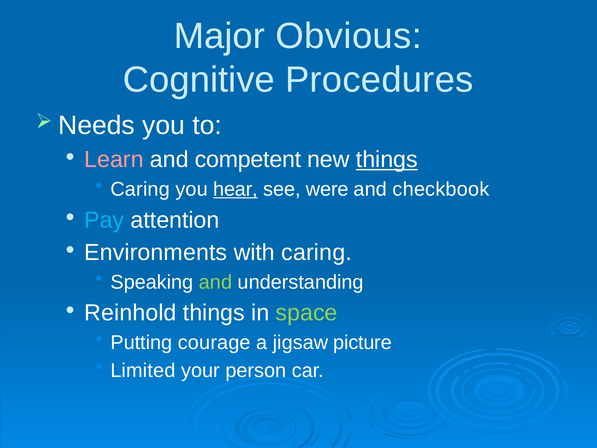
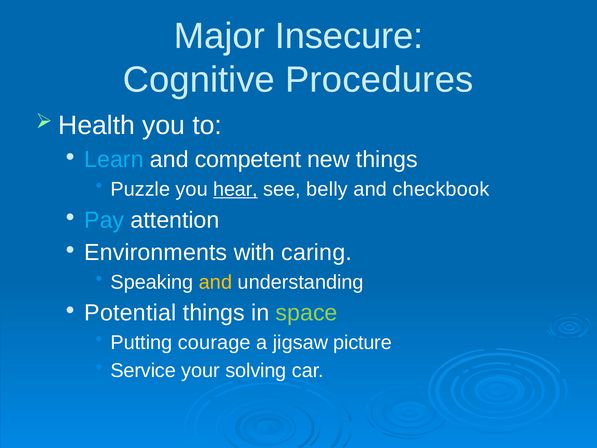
Obvious: Obvious -> Insecure (349, 36)
Needs: Needs -> Health (97, 125)
Learn colour: pink -> light blue (114, 160)
things underline: present -> none (387, 160)
Caring: Caring -> Puzzle (140, 189)
were: were -> belly (327, 189)
and colour: light green -> yellow (216, 282)
Reinhold: Reinhold -> Potential (130, 313)
Limited: Limited -> Service (143, 370)
person: person -> solving (256, 370)
